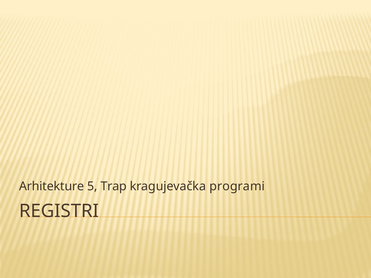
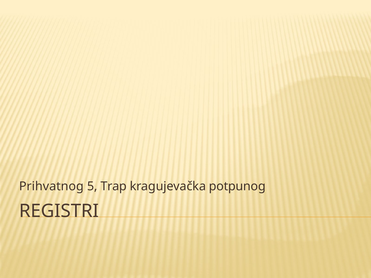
Arhitekture: Arhitekture -> Prihvatnog (51, 186)
programi: programi -> potpunog (237, 186)
